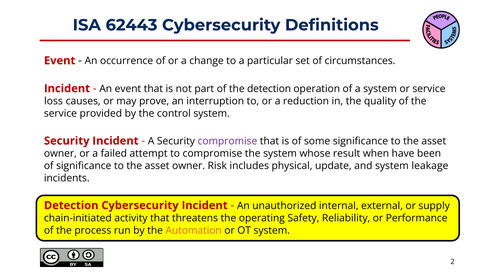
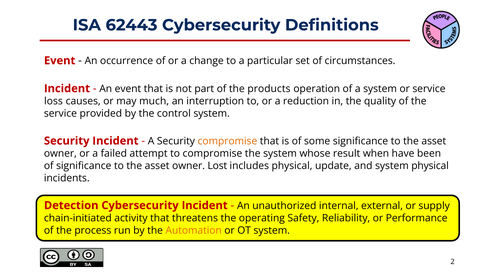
the detection: detection -> products (269, 89)
prove: prove -> much (154, 101)
compromise colour: purple -> orange (227, 141)
Risk: Risk -> Lost (217, 166)
system leakage: leakage -> physical (430, 166)
